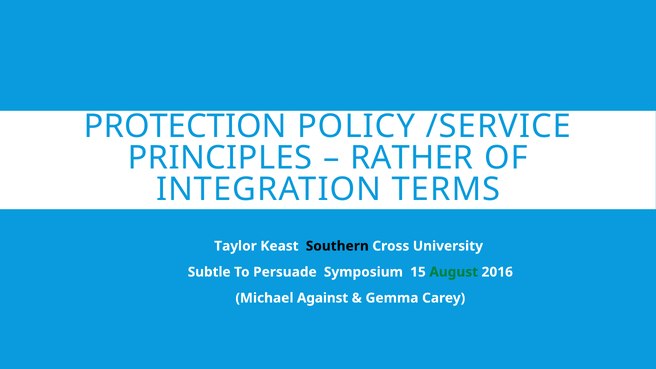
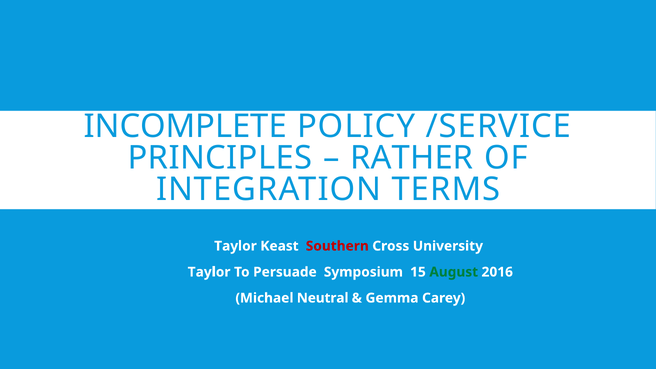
PROTECTION: PROTECTION -> INCOMPLETE (185, 126)
Southern colour: black -> red (337, 246)
Subtle: Subtle -> Taylor (209, 272)
Against: Against -> Neutral (323, 298)
